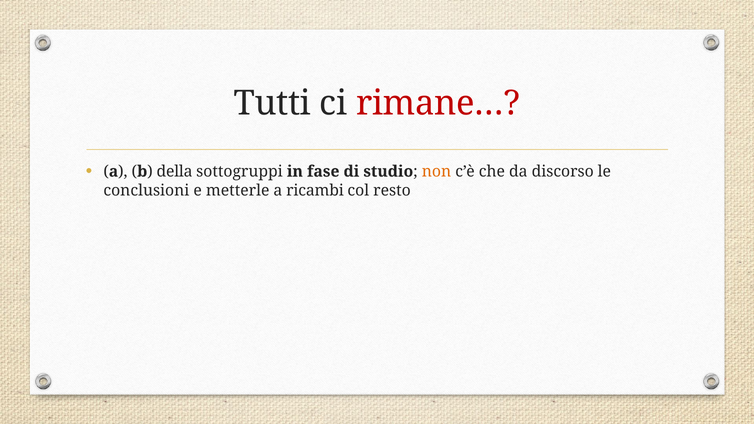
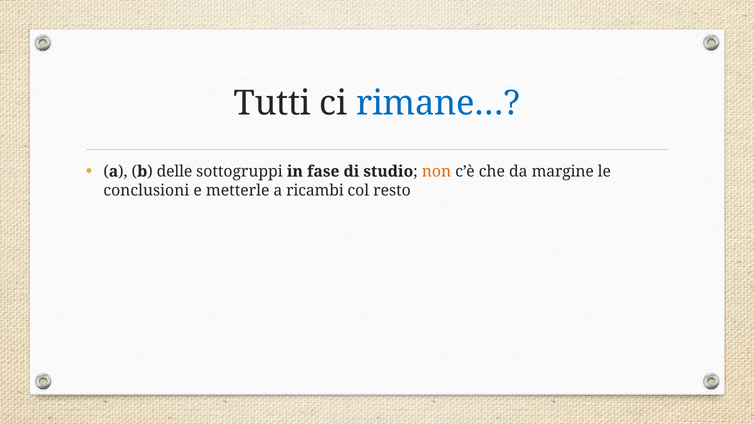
rimane… colour: red -> blue (438, 103)
della: della -> delle (175, 172)
discorso: discorso -> margine (563, 172)
